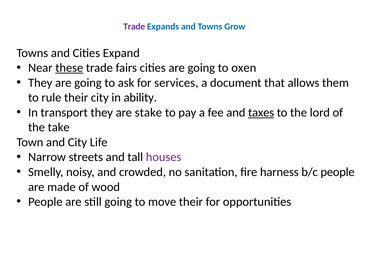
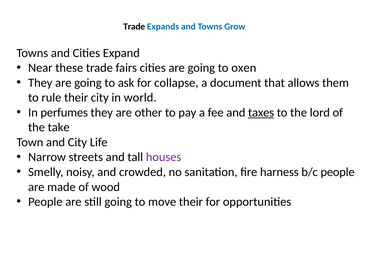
Trade colour: purple -> black (134, 26)
these underline: present -> none (69, 68)
services: services -> collapse (176, 83)
ability: ability -> world (140, 98)
transport: transport -> perfumes (64, 113)
stake: stake -> other (148, 113)
